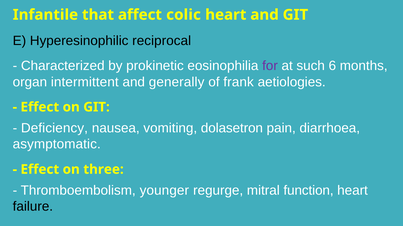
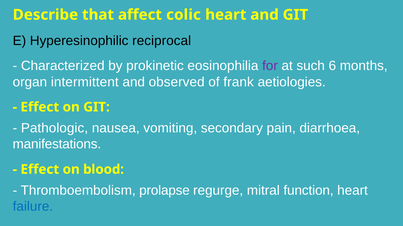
Infantile: Infantile -> Describe (45, 15)
generally: generally -> observed (177, 82)
Deficiency: Deficiency -> Pathologic (54, 129)
dolasetron: dolasetron -> secondary (232, 129)
asymptomatic: asymptomatic -> manifestations (57, 145)
three: three -> blood (104, 170)
younger: younger -> prolapse (164, 191)
failure colour: black -> blue (33, 207)
